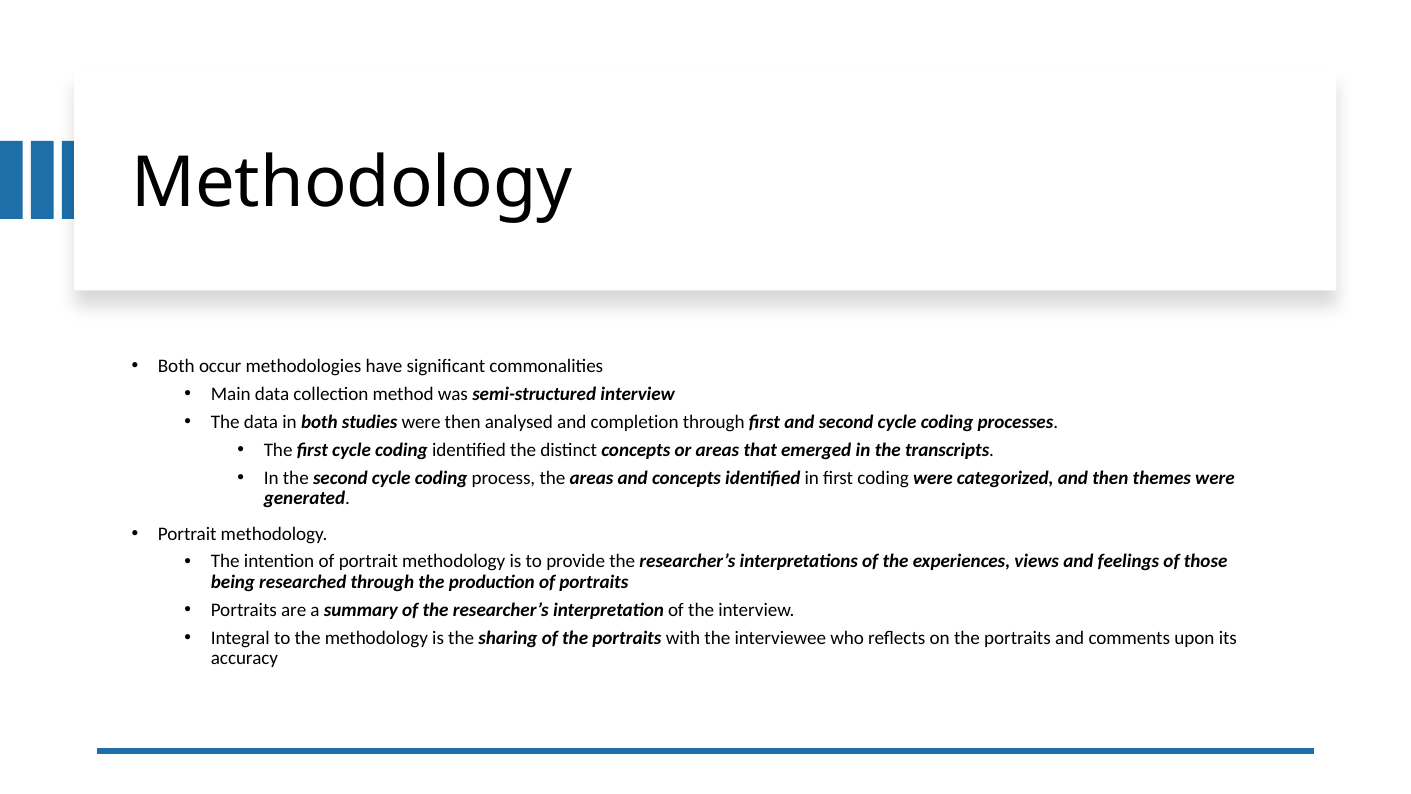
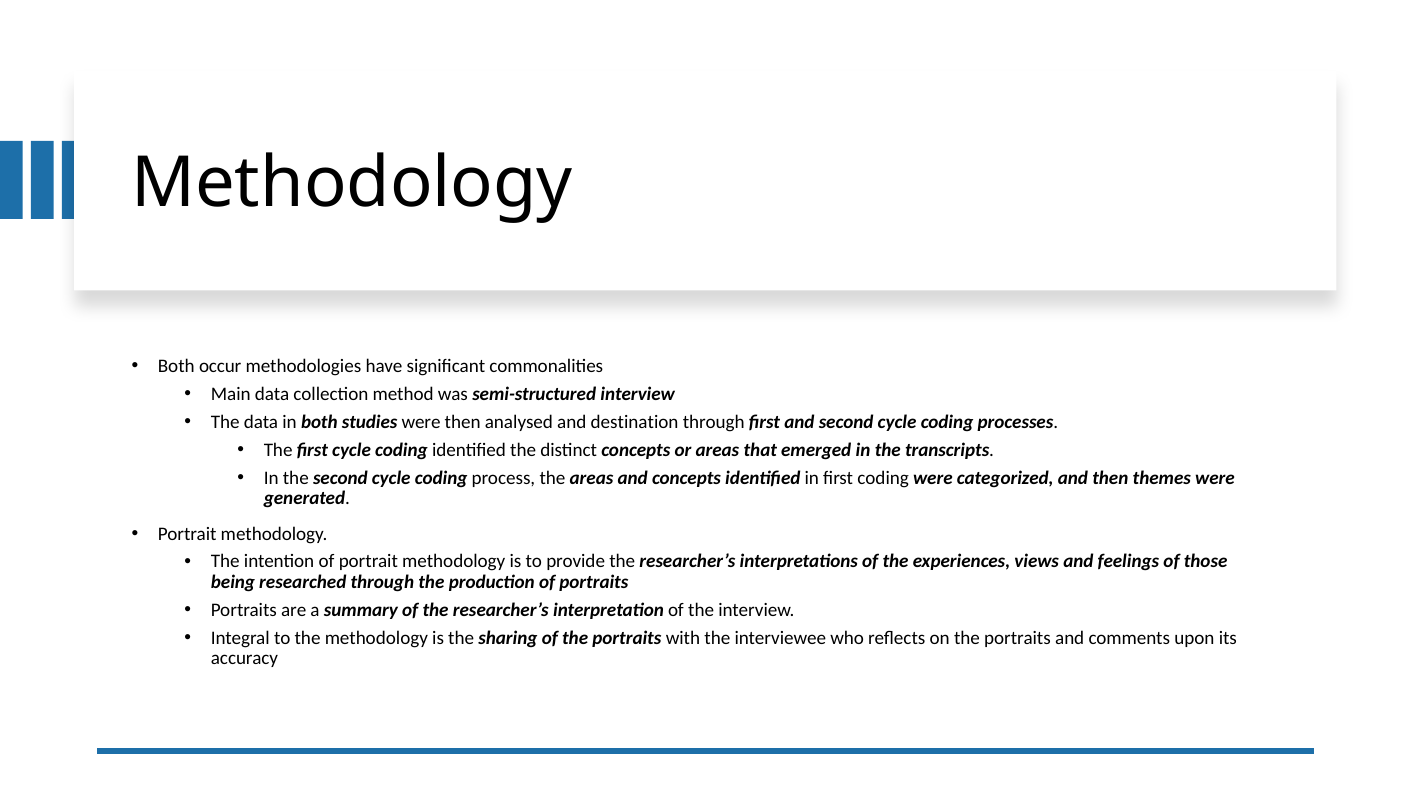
completion: completion -> destination (635, 422)
